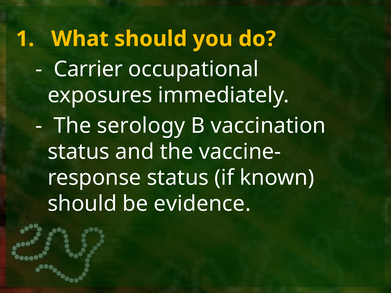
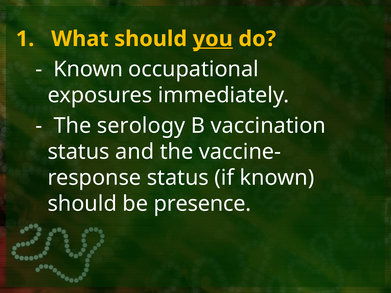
you underline: none -> present (213, 39)
Carrier: Carrier -> Known (88, 69)
evidence: evidence -> presence (202, 204)
